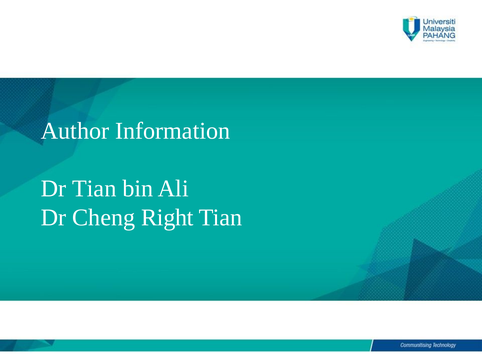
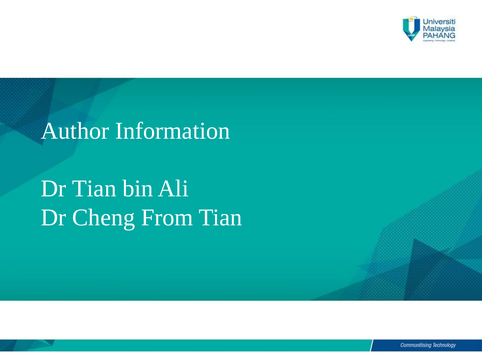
Right: Right -> From (167, 218)
